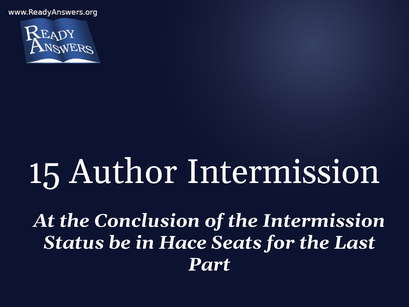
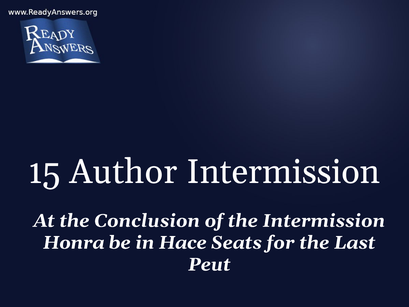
Status: Status -> Honra (74, 242)
Part: Part -> Peut (209, 264)
